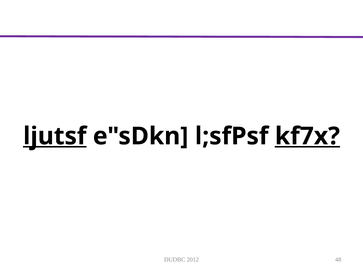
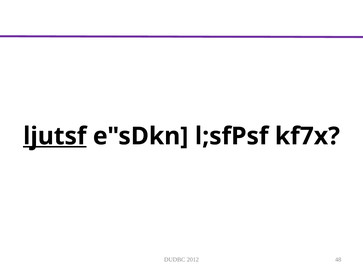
kf7x underline: present -> none (307, 136)
